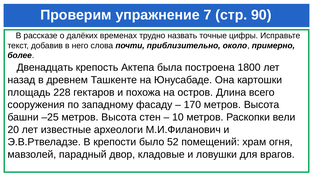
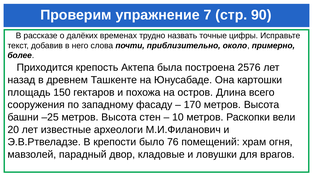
Двенадцать: Двенадцать -> Приходится (45, 67)
1800: 1800 -> 2576 (249, 67)
228: 228 -> 150 (62, 92)
52: 52 -> 76 (173, 142)
